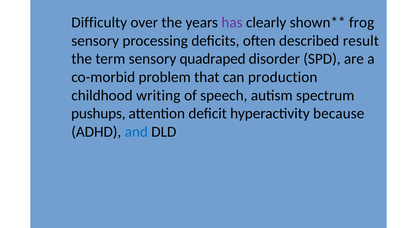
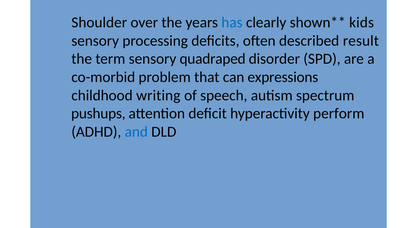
Difficulty: Difficulty -> Shoulder (99, 22)
has colour: purple -> blue (232, 22)
frog: frog -> kids (362, 22)
production: production -> expressions (283, 77)
because: because -> perform (339, 114)
